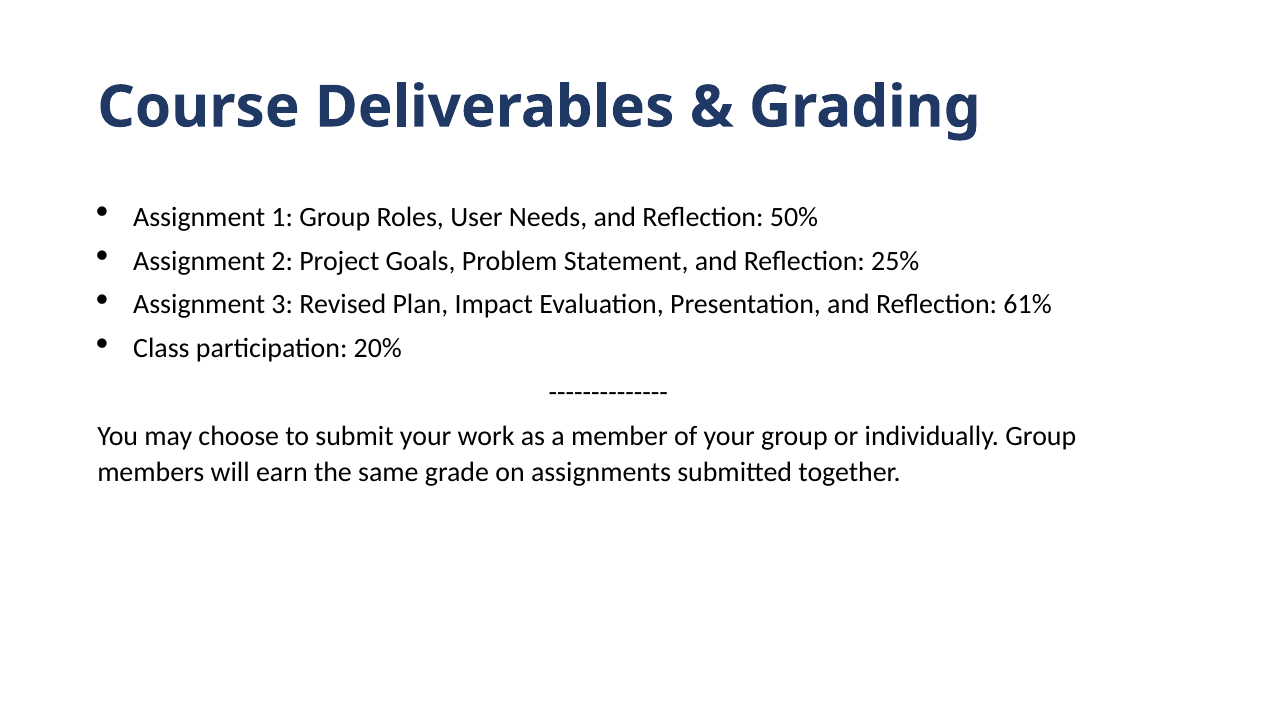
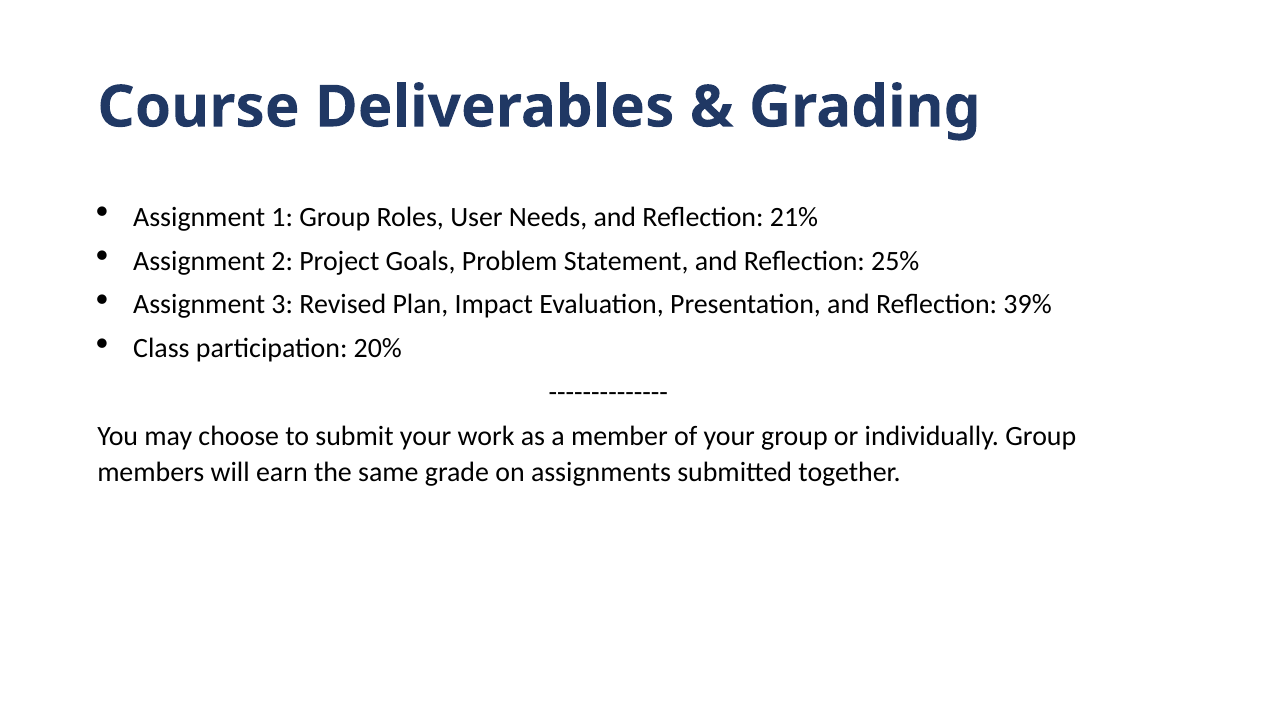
50%: 50% -> 21% (794, 217)
61%: 61% -> 39% (1028, 305)
